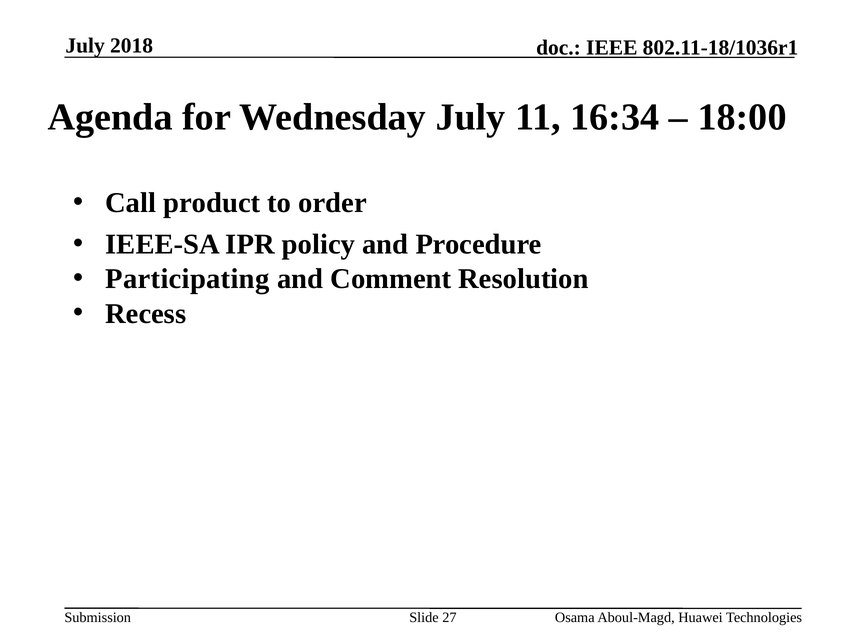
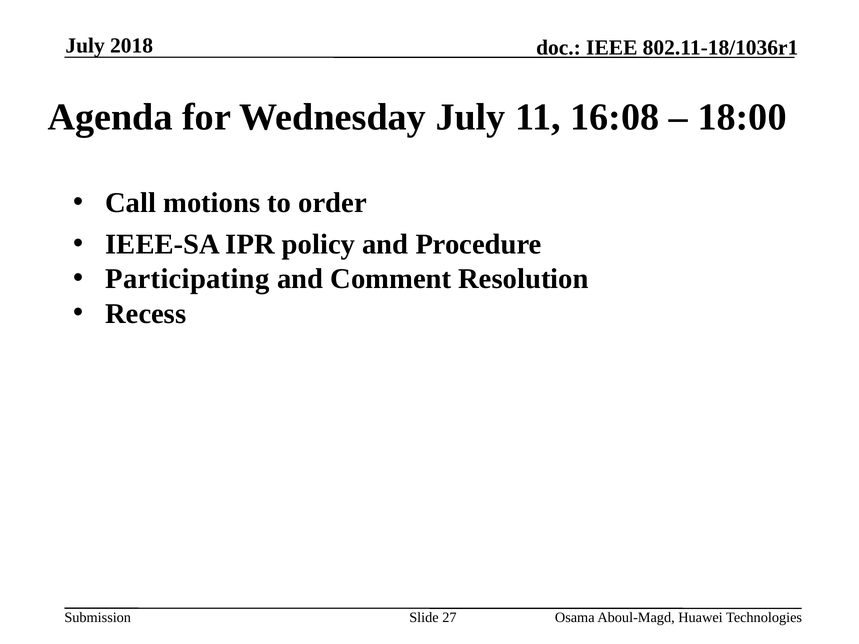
16:34: 16:34 -> 16:08 (615, 117)
product: product -> motions (212, 203)
